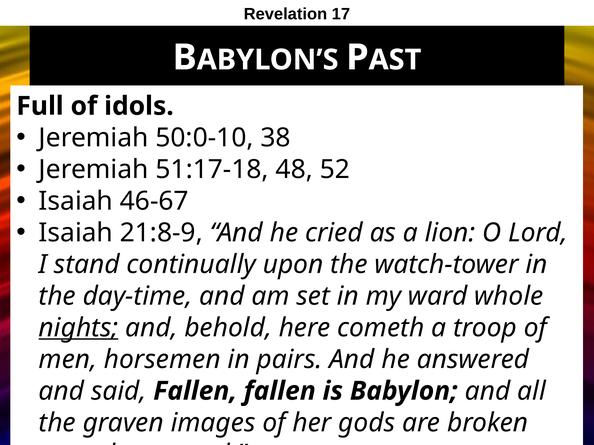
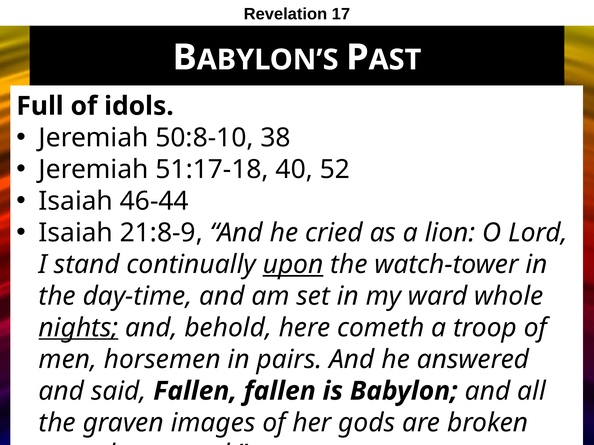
50:0-10: 50:0-10 -> 50:8-10 (205, 138)
48: 48 -> 40 (294, 170)
46-67: 46-67 -> 46-44 (154, 201)
upon underline: none -> present (293, 265)
